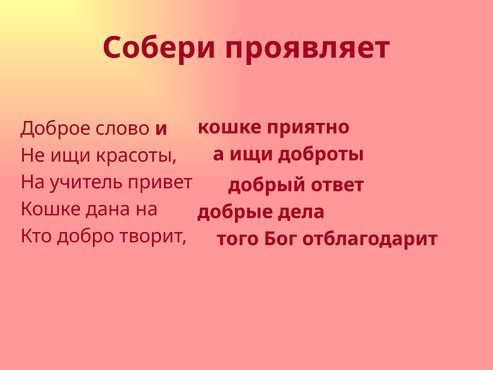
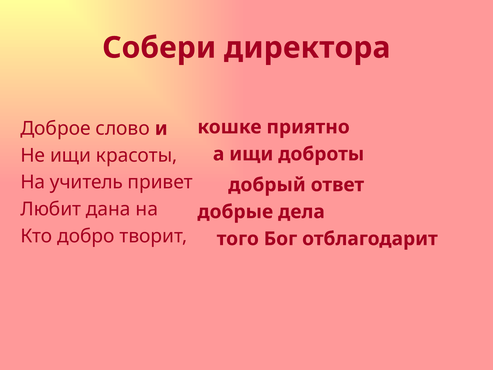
проявляет: проявляет -> директора (307, 48)
Кошке: Кошке -> Любит (51, 209)
